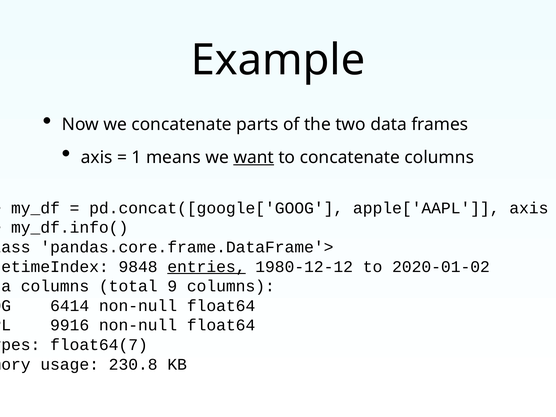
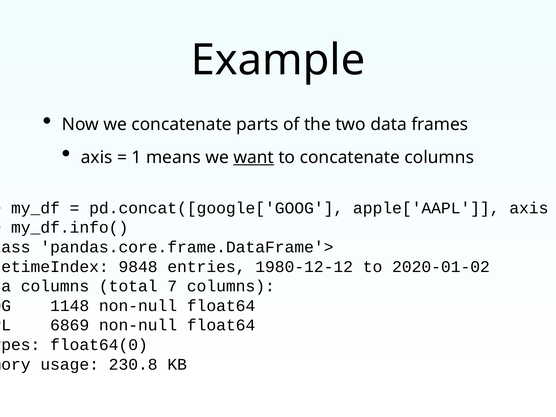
entries underline: present -> none (206, 267)
9: 9 -> 7 (172, 286)
6414: 6414 -> 1148 (70, 306)
9916: 9916 -> 6869 (70, 325)
float64(7: float64(7 -> float64(0 (99, 345)
